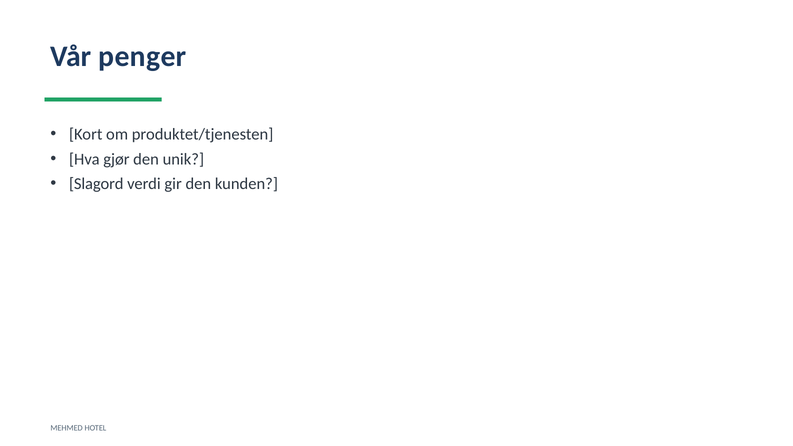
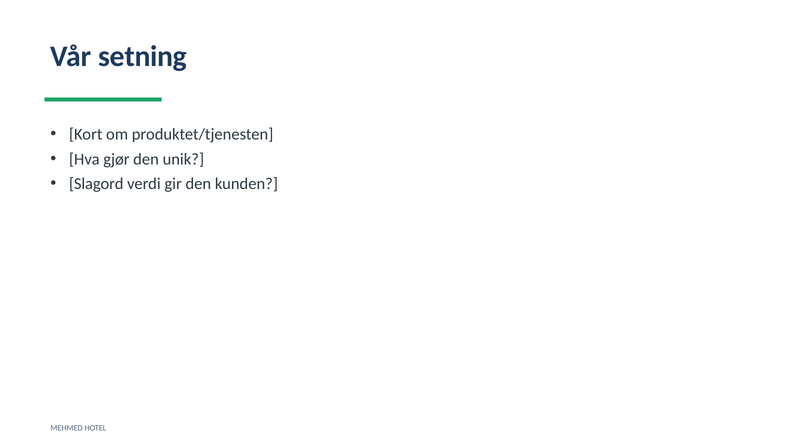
penger: penger -> setning (143, 57)
